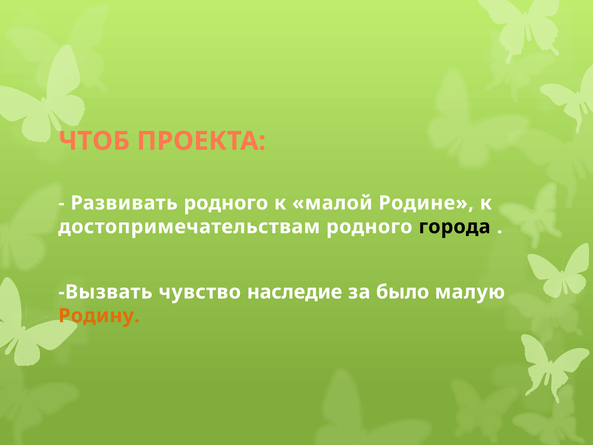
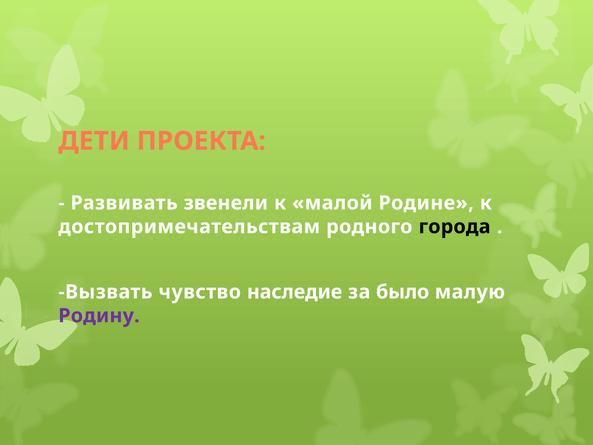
ЧТОБ: ЧТОБ -> ДЕТИ (94, 141)
Развивать родного: родного -> звенели (226, 203)
Родину colour: orange -> purple (99, 316)
